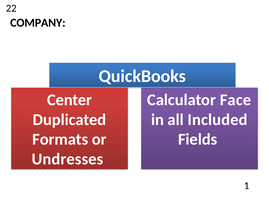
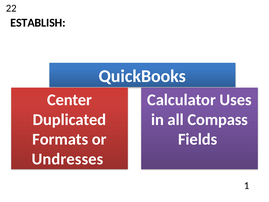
COMPANY: COMPANY -> ESTABLISH (38, 23)
Face: Face -> Uses (236, 100)
Included: Included -> Compass (218, 119)
